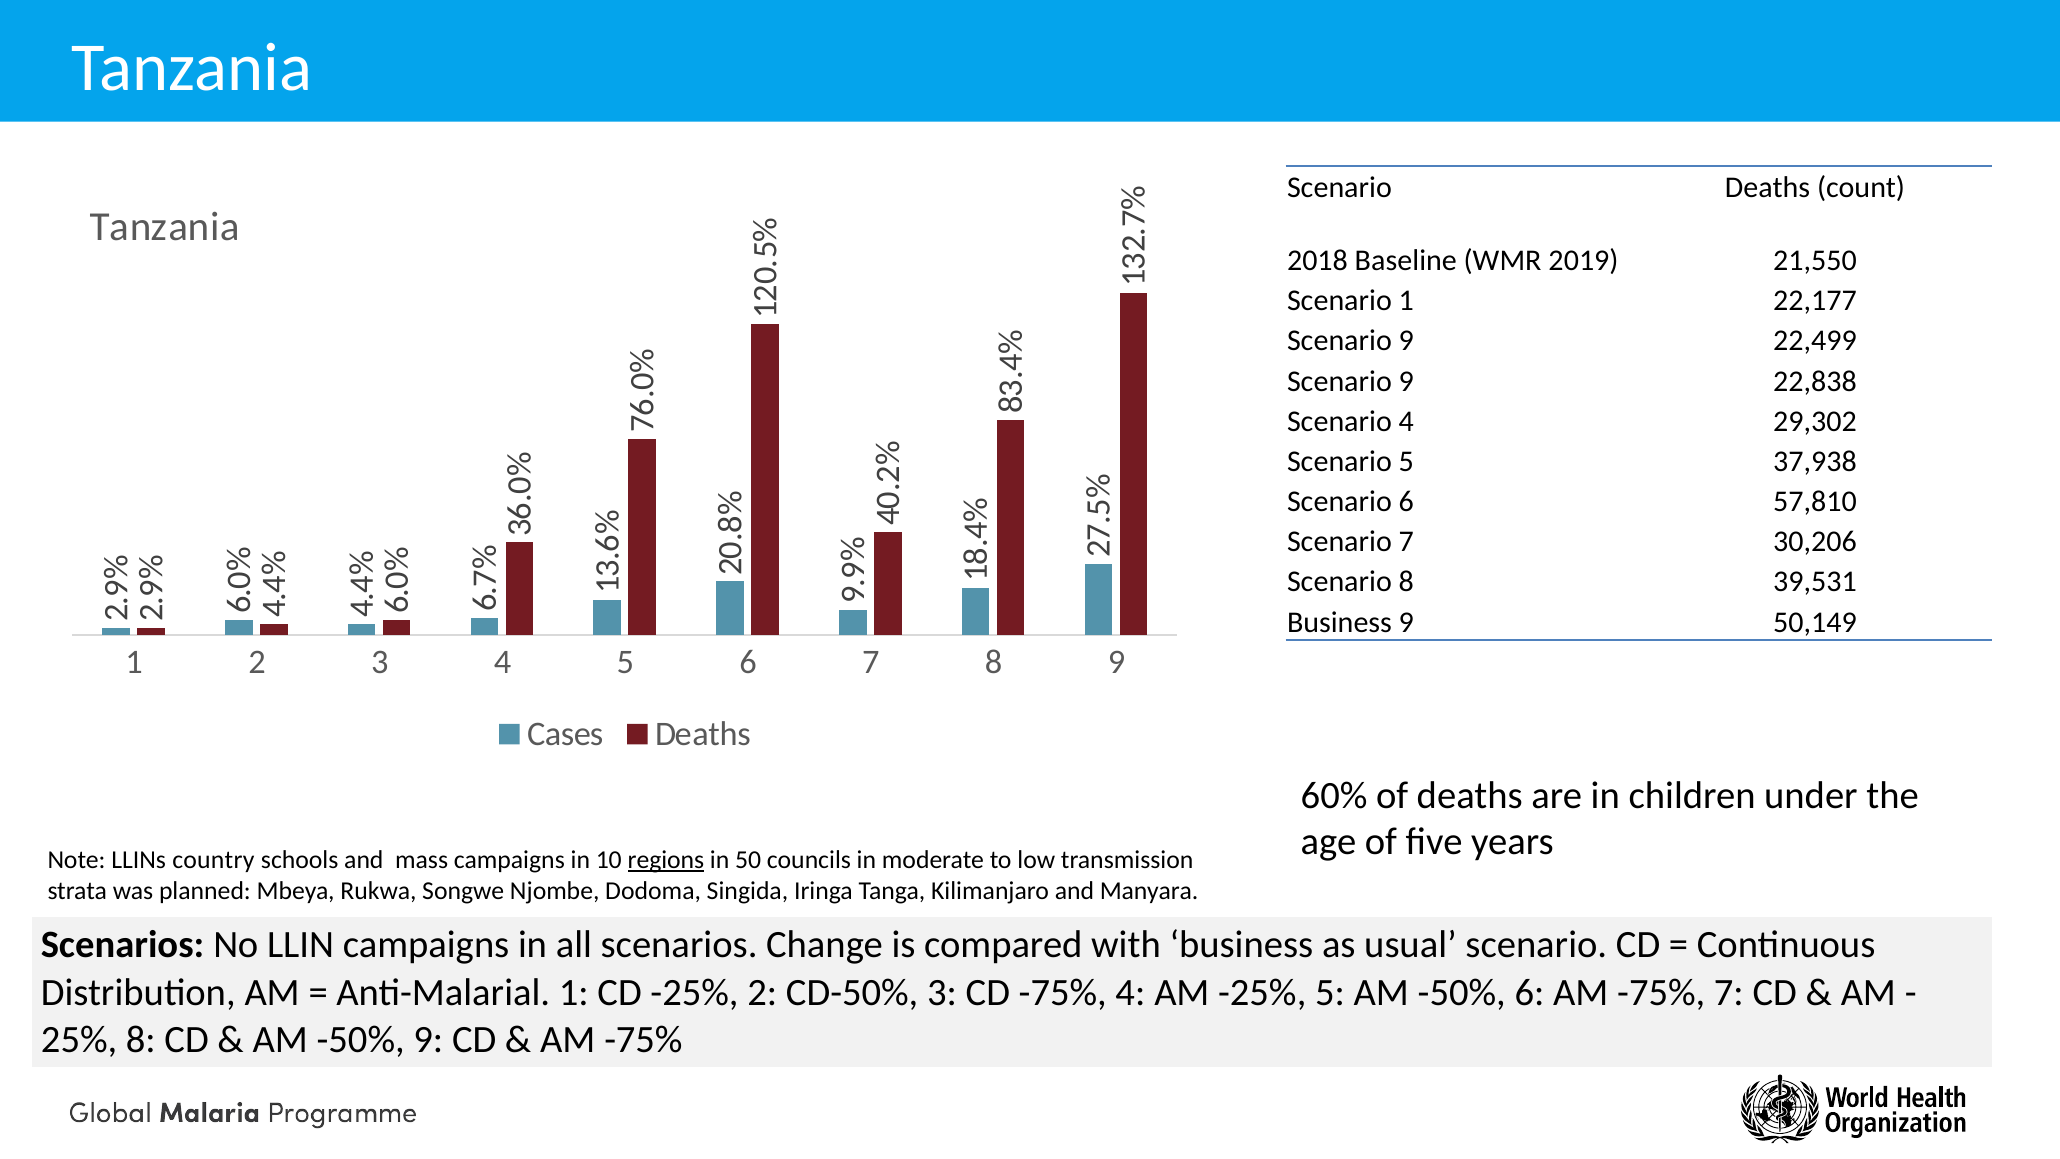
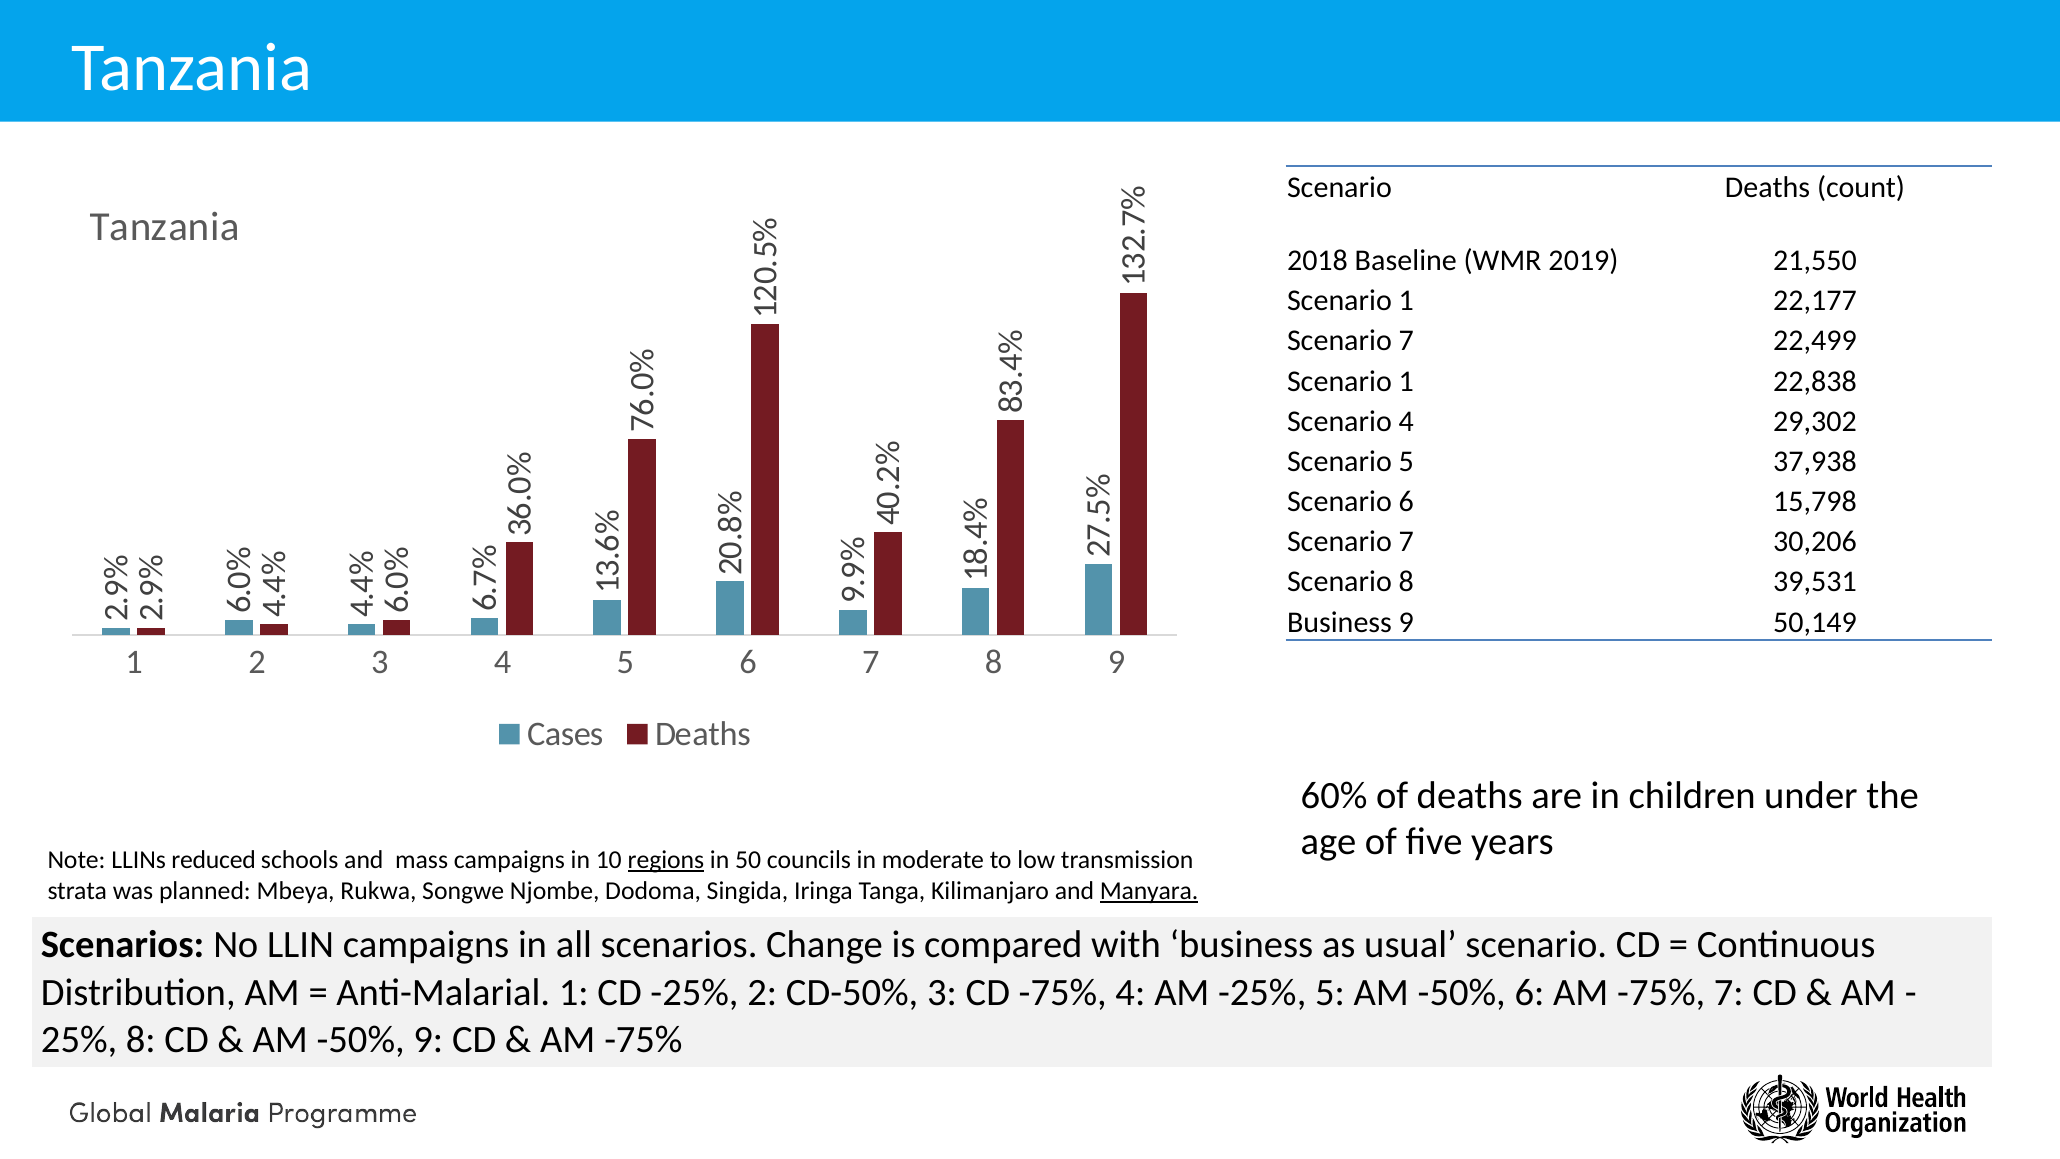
9: 9 -> 7 (1406, 341)
9: 9 -> 1 (1406, 381)
57,810: 57,810 -> 15,798 (1815, 502)
country: country -> reduced (214, 860)
Manyara underline: none -> present (1149, 891)
